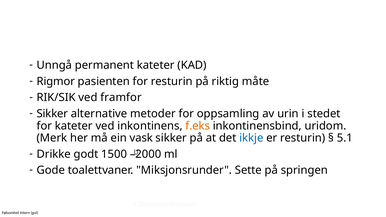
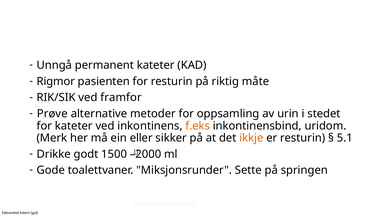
Sikker: Sikker -> Prøve (52, 114)
vask: vask -> eller (141, 138)
ikkje colour: blue -> orange (251, 138)
